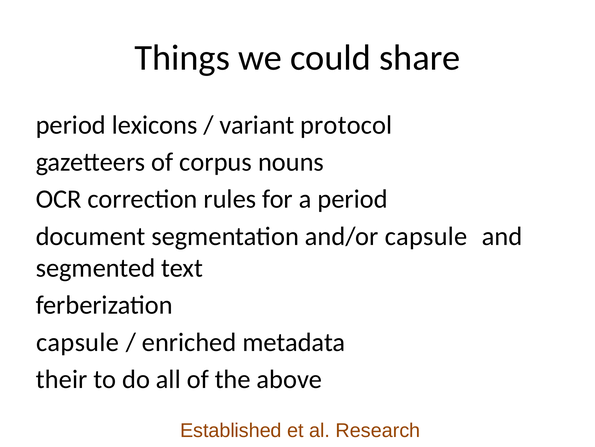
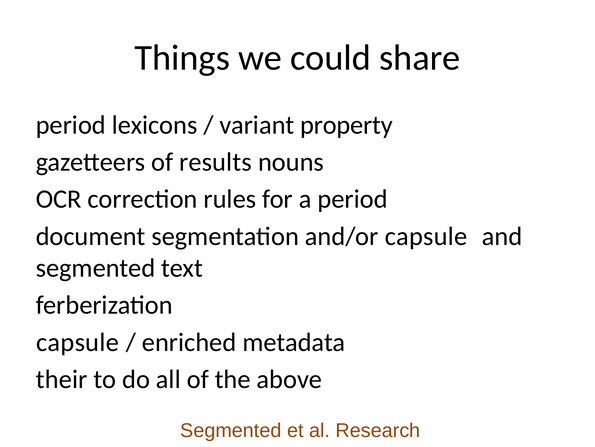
protocol: protocol -> property (346, 125)
corpus: corpus -> results (215, 162)
Established: Established -> Segmented (231, 430)
